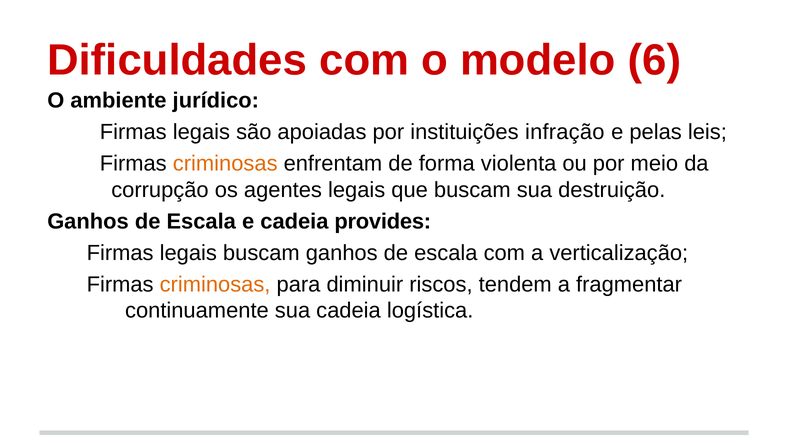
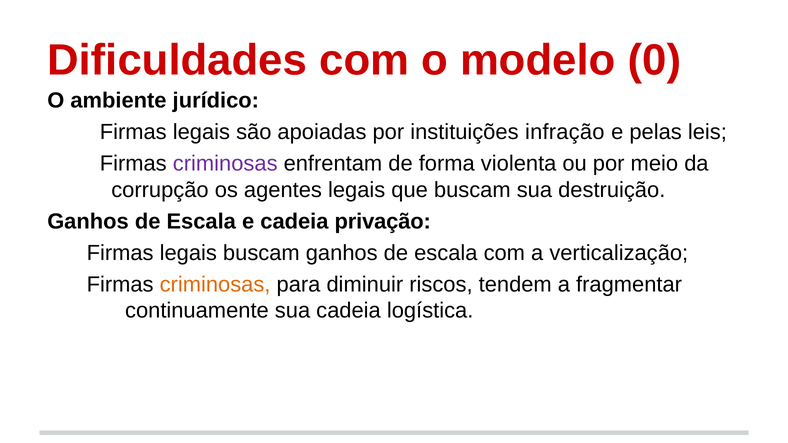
6: 6 -> 0 (654, 61)
criminosas colour: orange -> purple (225, 164)
provides: provides -> privação (383, 221)
